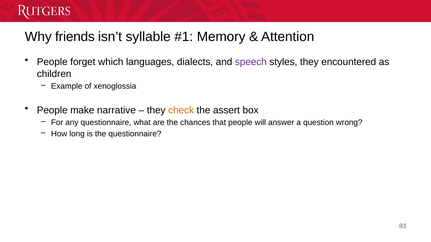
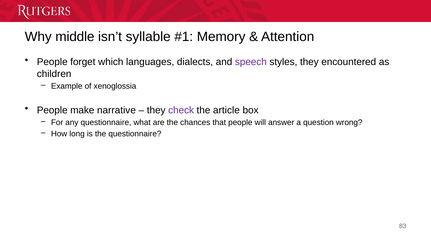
friends: friends -> middle (75, 37)
check colour: orange -> purple (181, 110)
assert: assert -> article (226, 110)
